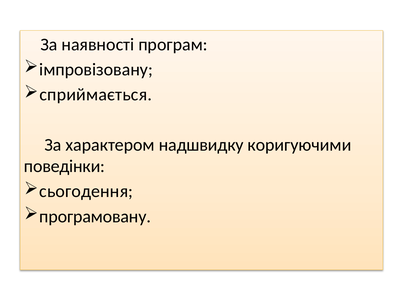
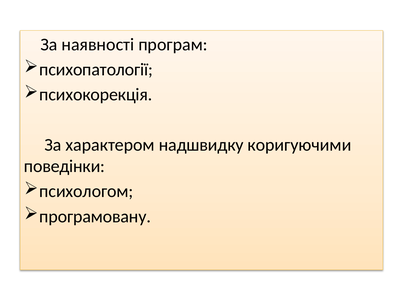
імпровізовану: імпровізовану -> психопатології (96, 70)
сприймається: сприймається -> психокорекція (96, 95)
сьогодення: сьогодення -> психологом (86, 192)
